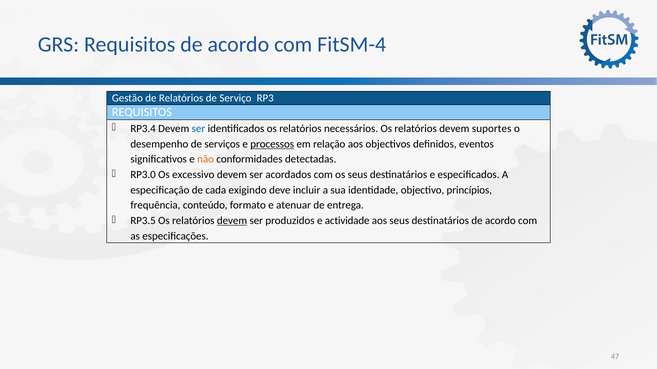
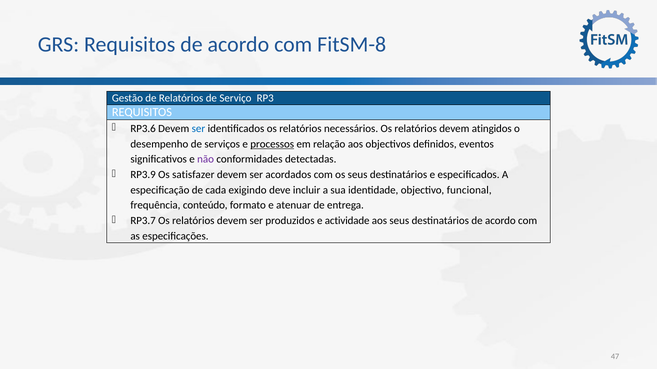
FitSM-4: FitSM-4 -> FitSM-8 (352, 45)
RP3.4: RP3.4 -> RP3.6 (143, 129)
suportes: suportes -> atingidos (492, 129)
não colour: orange -> purple (206, 159)
RP3.0: RP3.0 -> RP3.9 (143, 175)
excessivo: excessivo -> satisfazer (193, 175)
princípios: princípios -> funcional (469, 190)
RP3.5: RP3.5 -> RP3.7 (143, 221)
devem underline: present -> none (232, 221)
